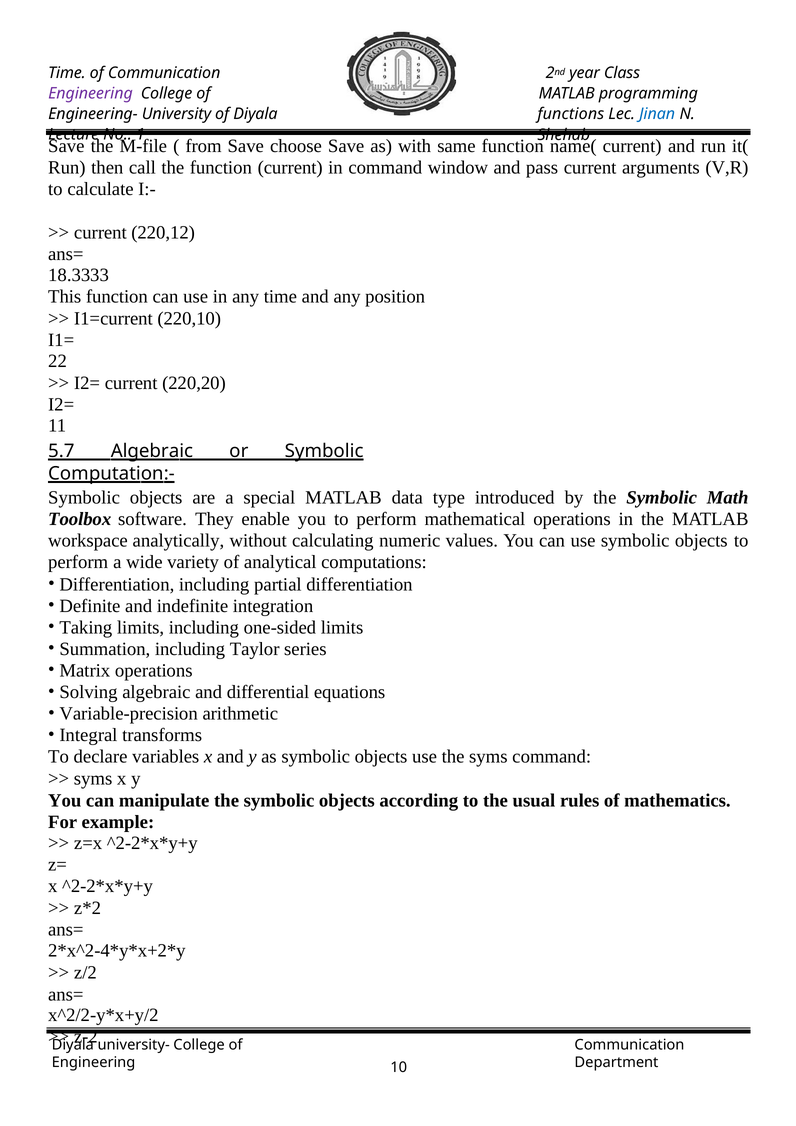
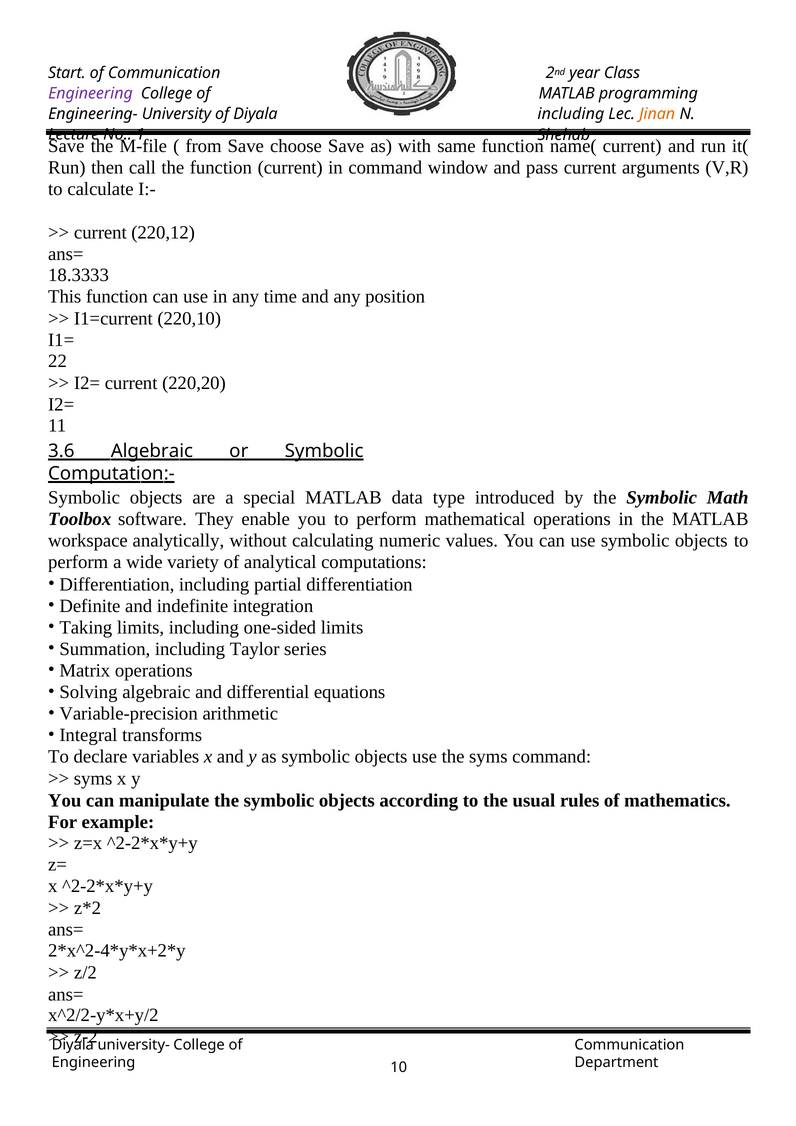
Time: Time -> Start (67, 73)
functions: functions -> including (571, 114)
Jinan colour: blue -> orange (657, 114)
5.7: 5.7 -> 3.6 (61, 451)
